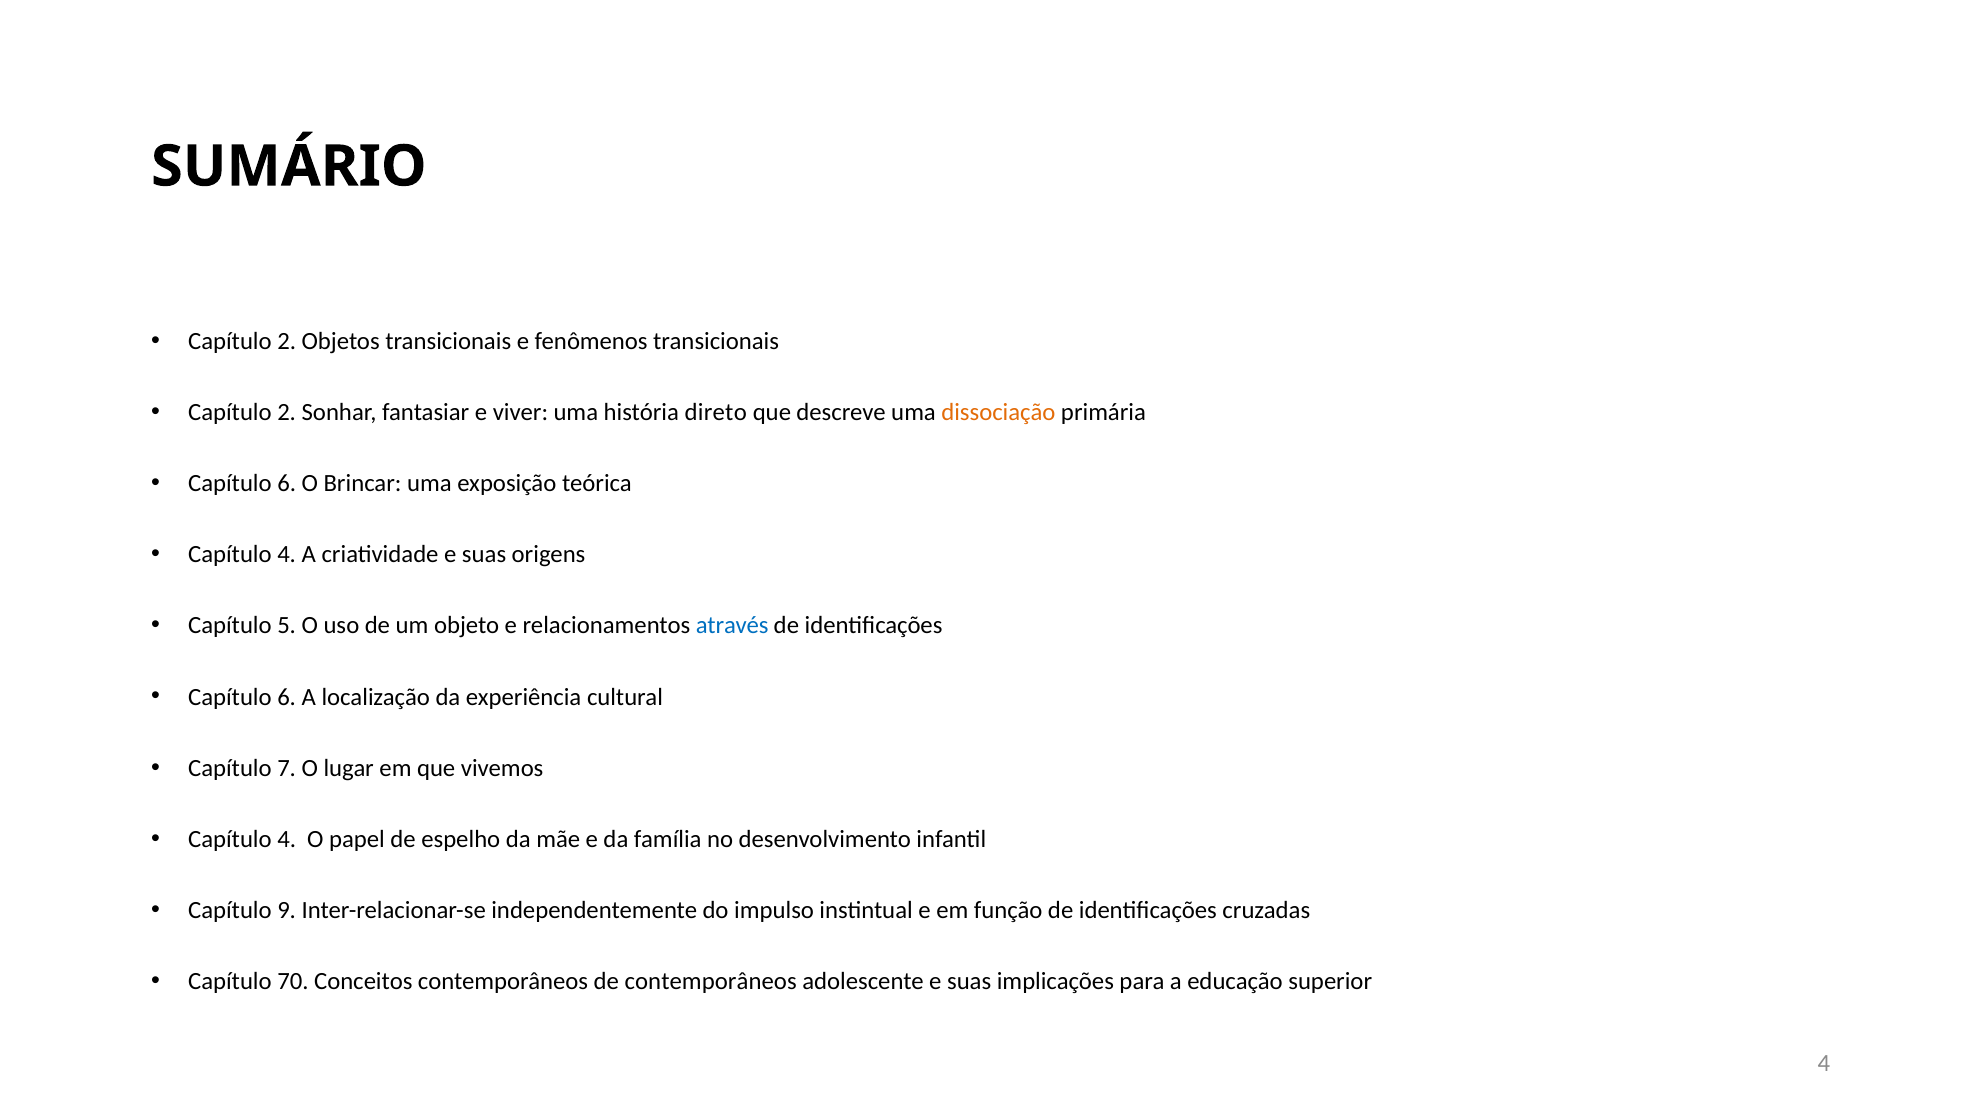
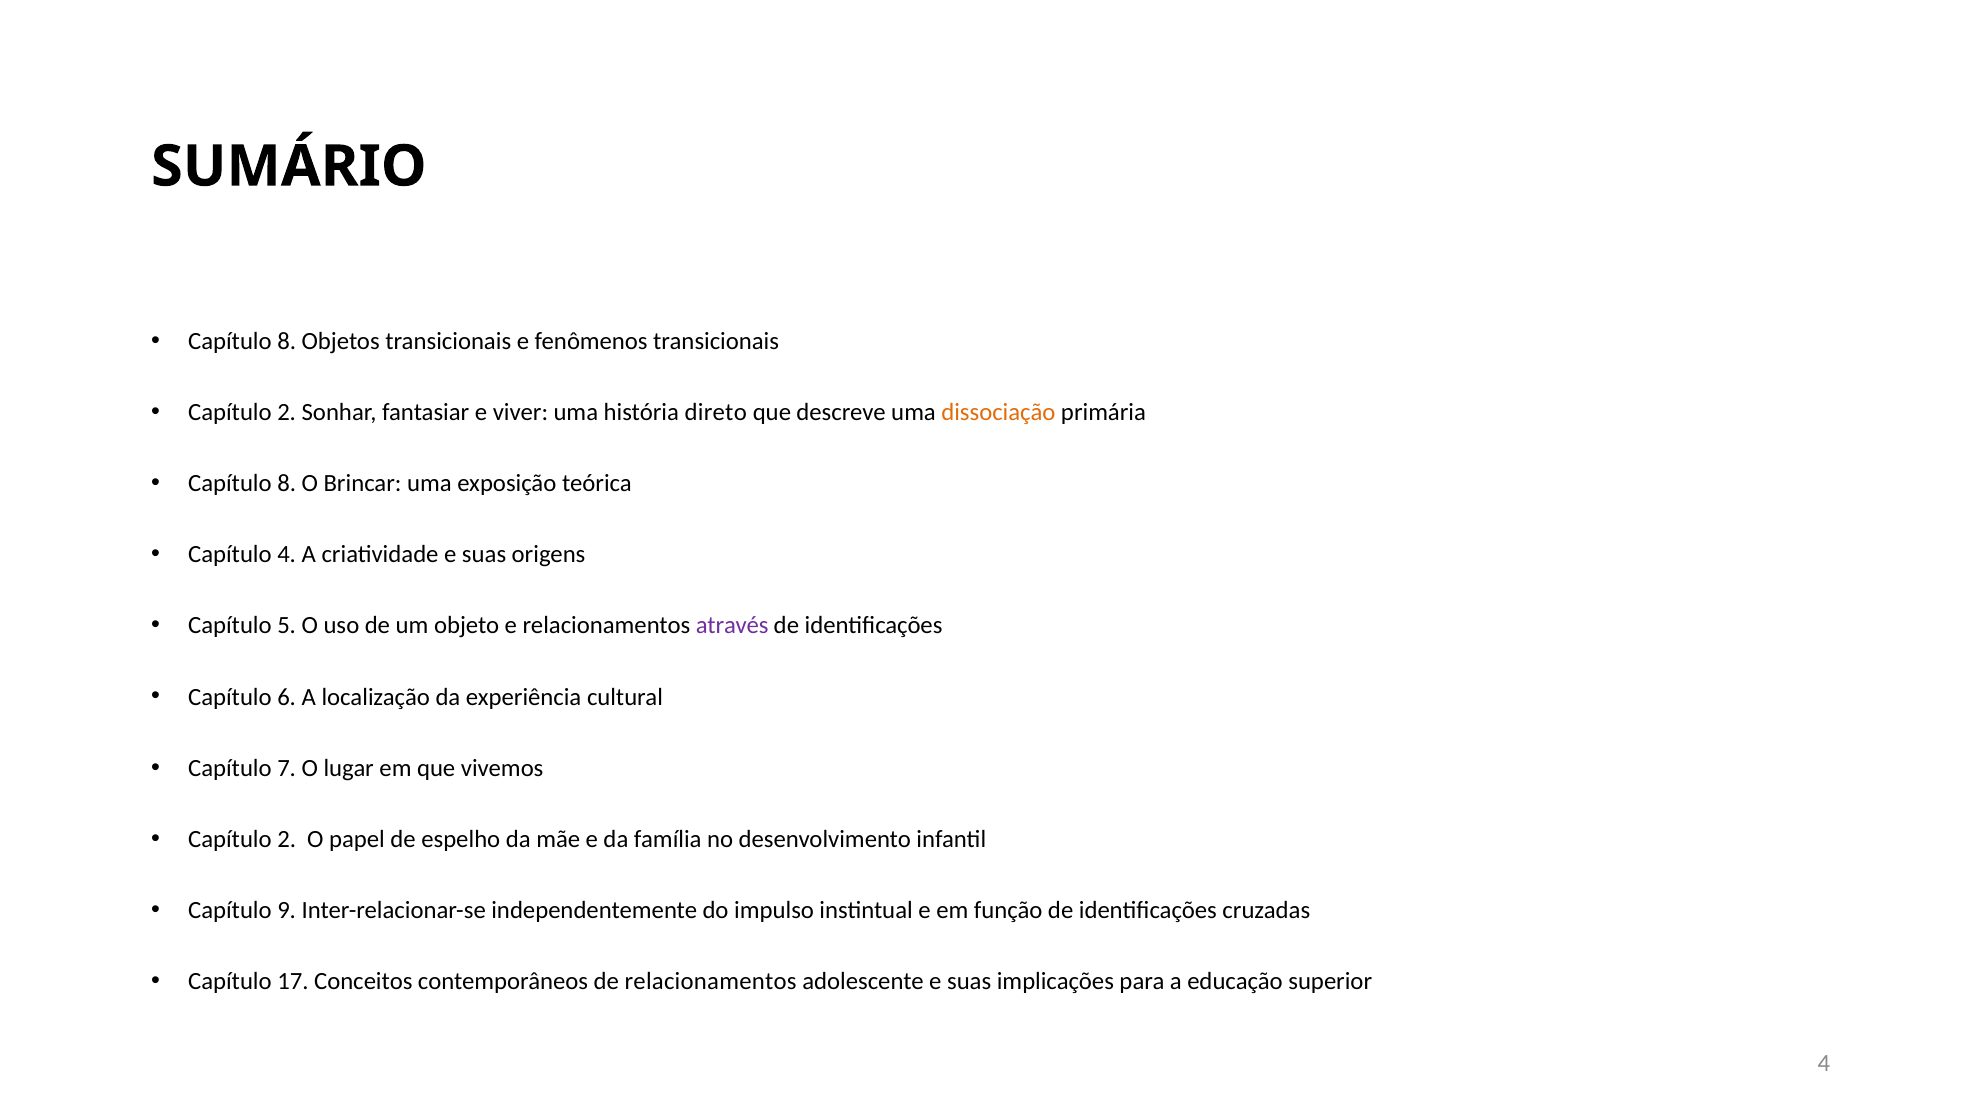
2: 2 -> 8 (287, 341)
6: 6 -> 8 (287, 484)
através colour: blue -> purple (732, 626)
4: 4 -> 2 (287, 839)
70: 70 -> 17 (293, 982)
de contemporâneos: contemporâneos -> relacionamentos (711, 982)
